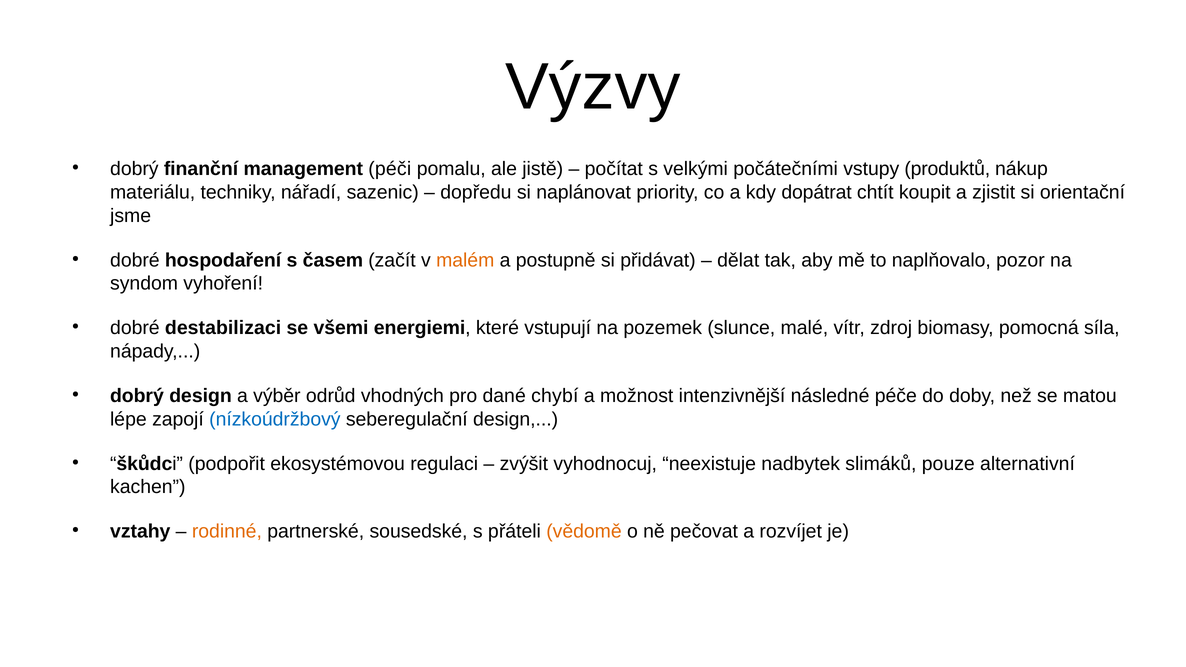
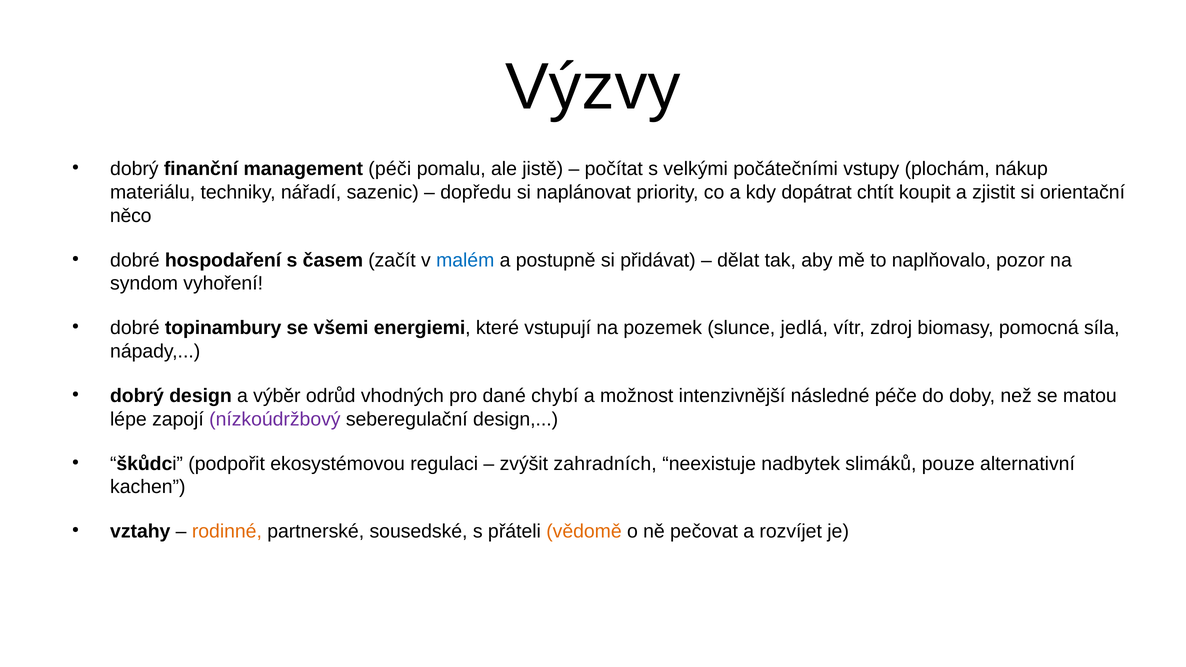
produktů: produktů -> plochám (947, 169)
jsme: jsme -> něco (131, 216)
malém colour: orange -> blue (465, 260)
destabilizaci: destabilizaci -> topinambury (223, 328)
malé: malé -> jedlá (804, 328)
nízkoúdržbový colour: blue -> purple (275, 419)
vyhodnocuj: vyhodnocuj -> zahradních (605, 464)
